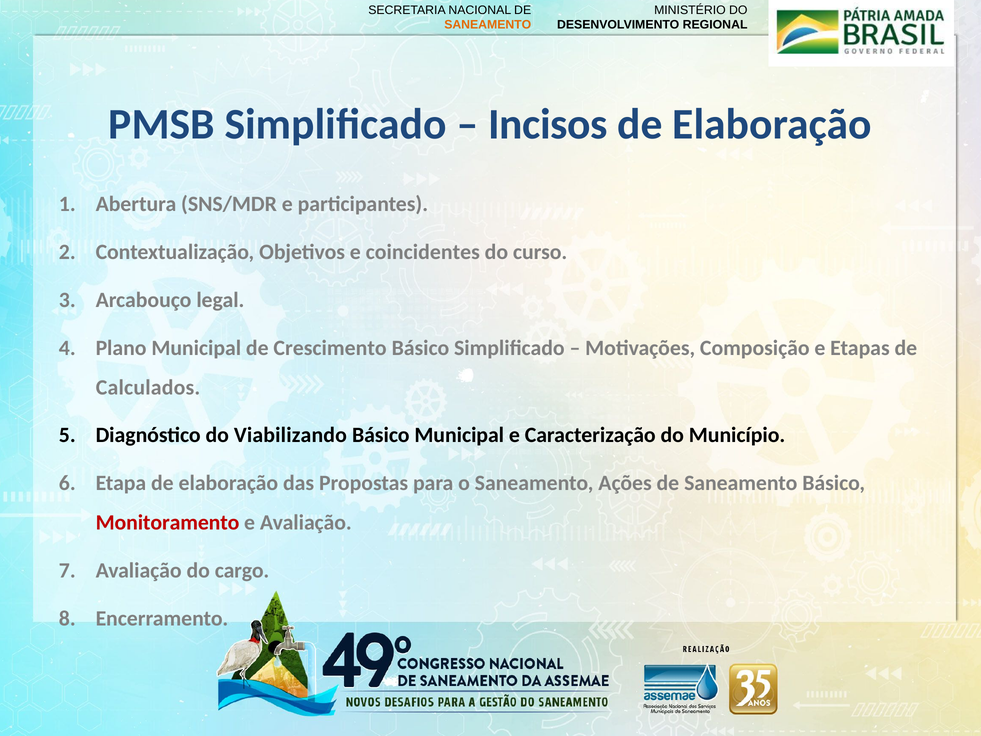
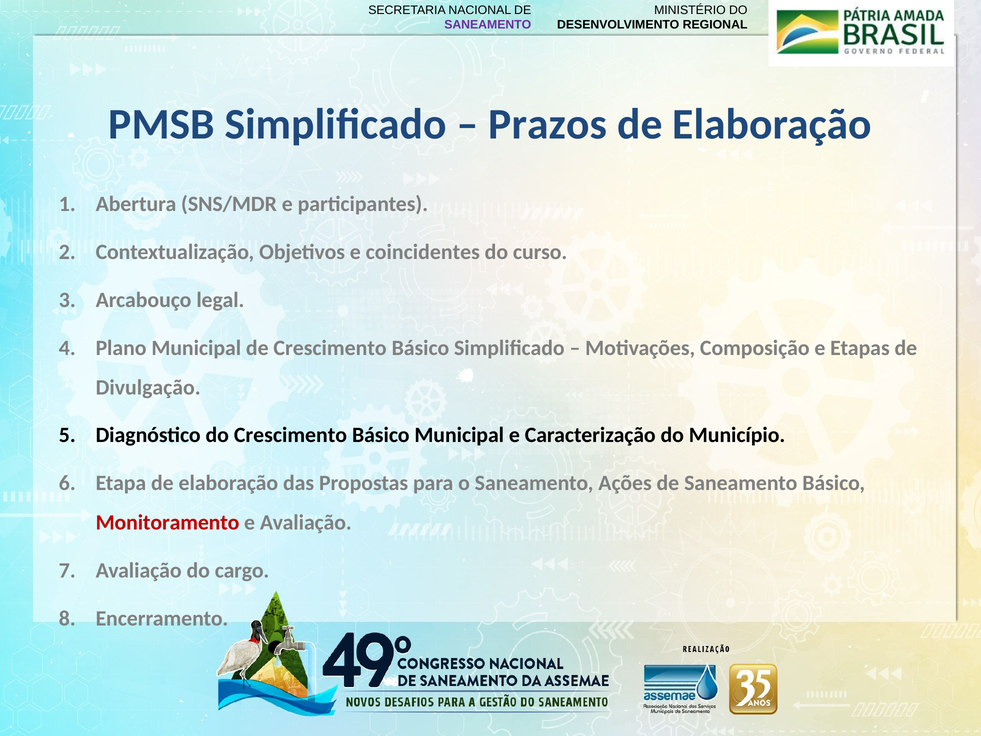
SANEAMENTO colour: orange -> purple (488, 25)
Incisos: Incisos -> Prazos (548, 124)
Calculados: Calculados -> Divulgação (148, 387)
do Viabilizando: Viabilizando -> Crescimento (290, 435)
